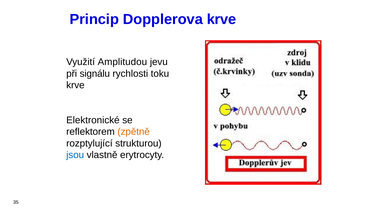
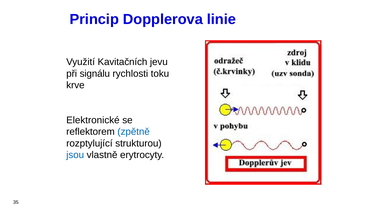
Dopplerova krve: krve -> linie (221, 19)
Amplitudou: Amplitudou -> Kavitačních (122, 62)
zpětně colour: orange -> blue (134, 132)
